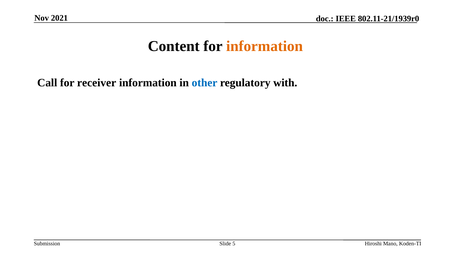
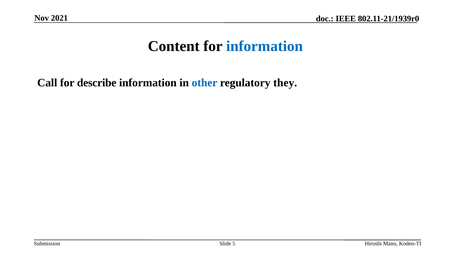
information colour: orange -> blue (265, 46)
receiver: receiver -> describe (97, 83)
with: with -> they (285, 83)
